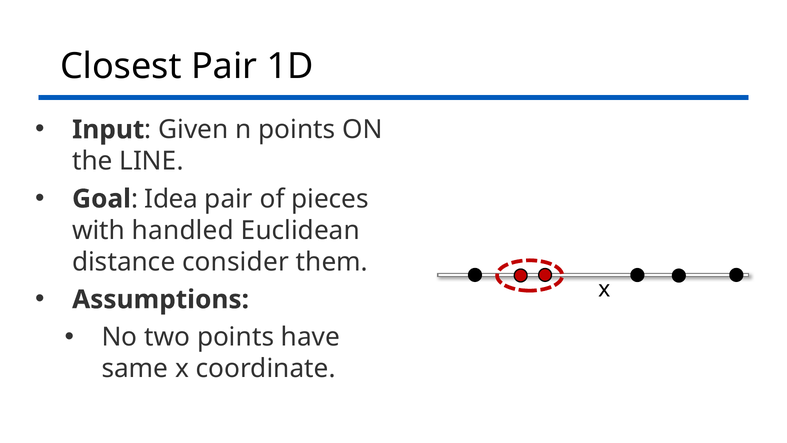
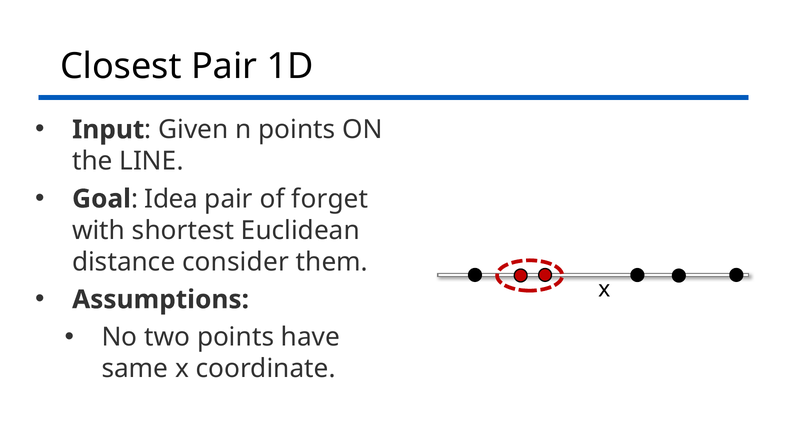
pieces: pieces -> forget (330, 199)
handled: handled -> shortest (183, 230)
